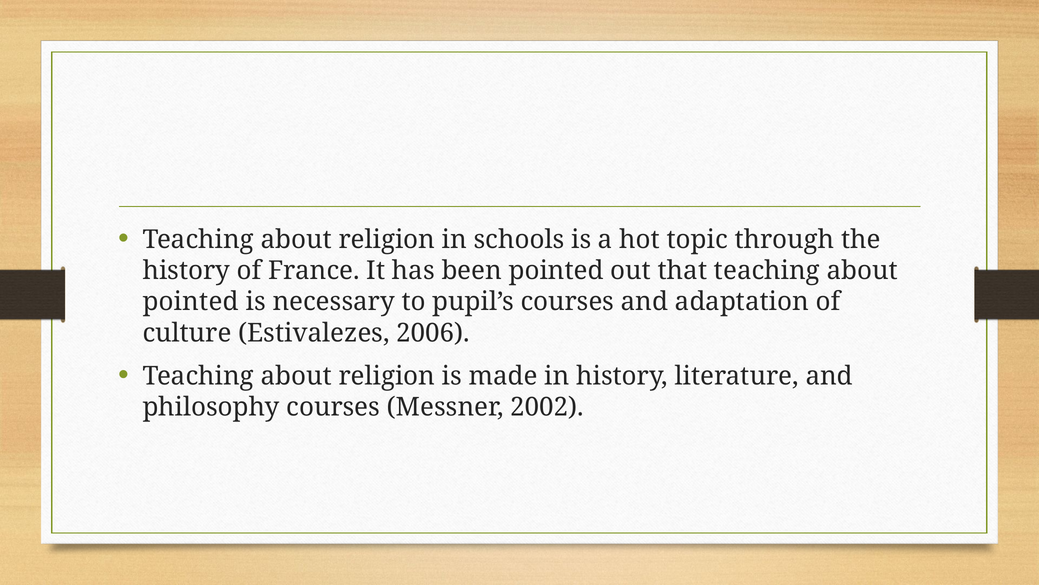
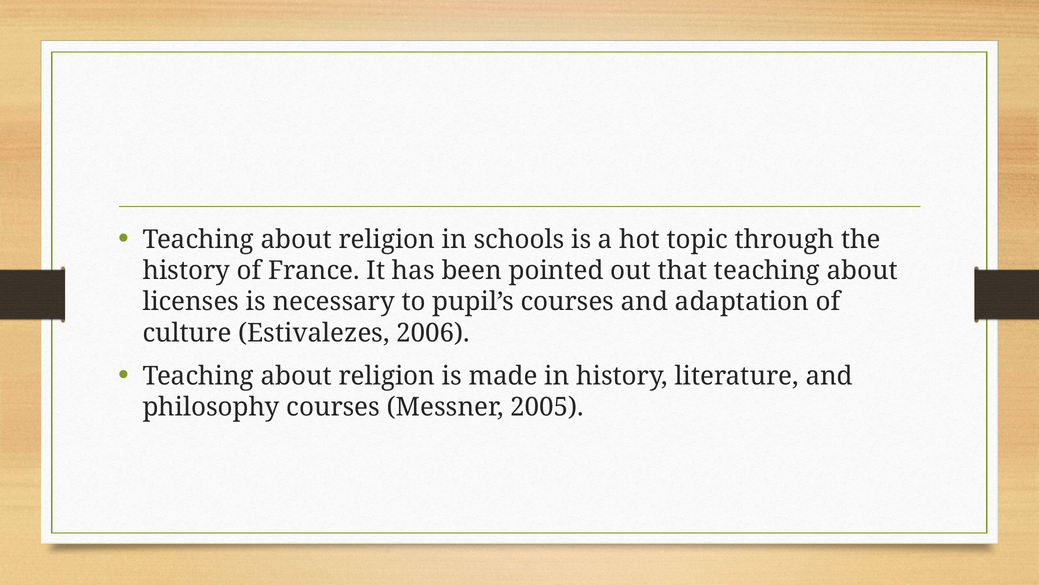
pointed: pointed -> licenses (191, 302)
2002: 2002 -> 2005 (547, 407)
